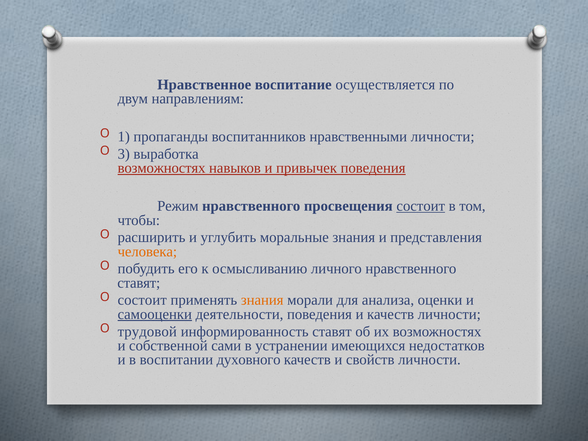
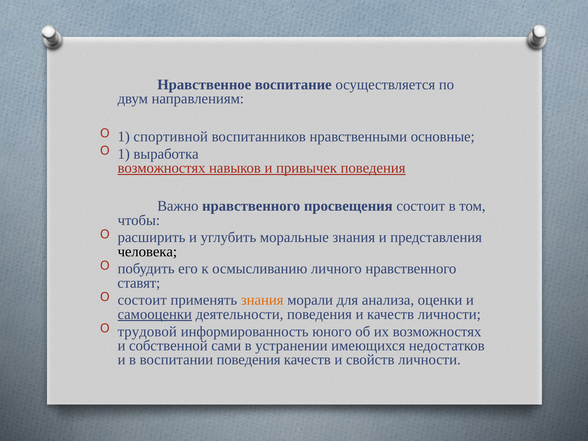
пропаганды: пропаганды -> спортивной (171, 137)
нравственными личности: личности -> основные (443, 137)
3: 3 -> 1 (124, 154)
Режим: Режим -> Важно (178, 206)
состоит underline: present -> none (421, 206)
человека colour: orange -> black (147, 252)
информированность ставят: ставят -> юного (332, 332)
воспитании духовного: духовного -> поведения (249, 360)
